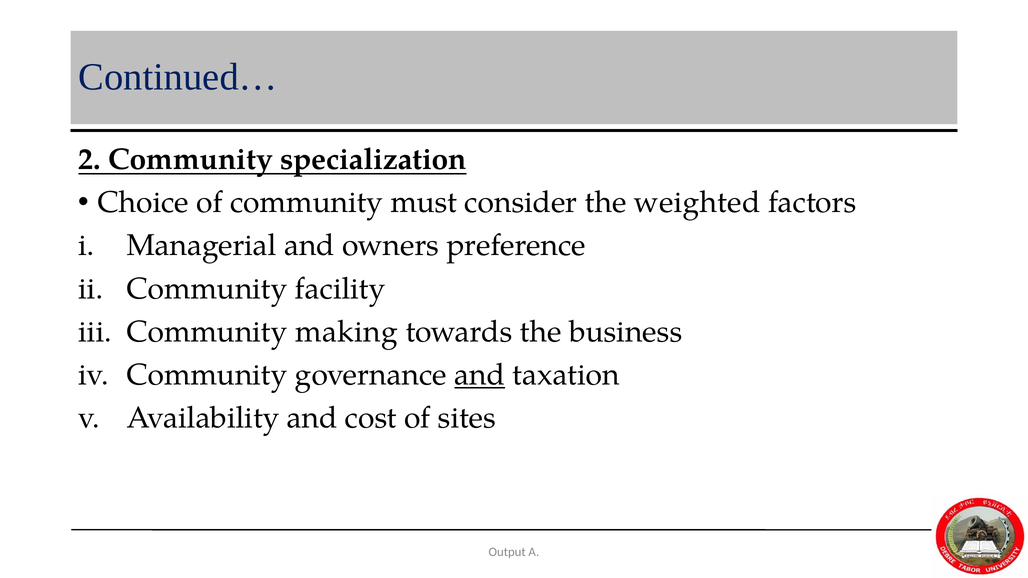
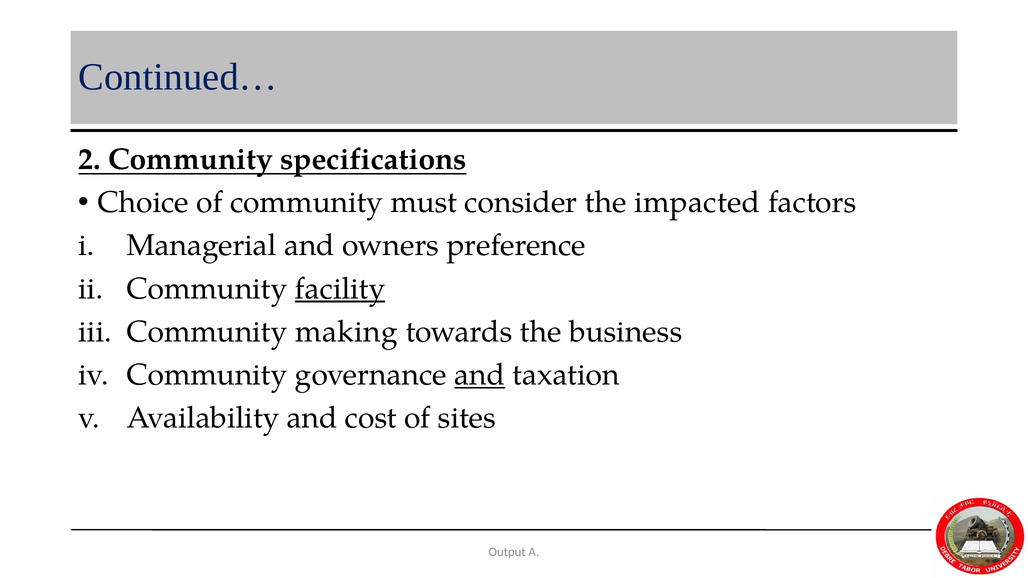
specialization: specialization -> specifications (373, 159)
weighted: weighted -> impacted (697, 203)
facility underline: none -> present (340, 289)
